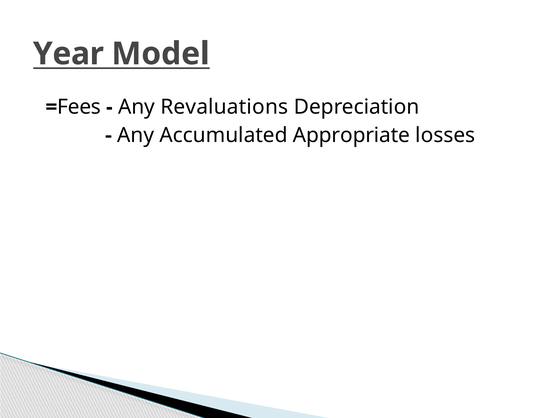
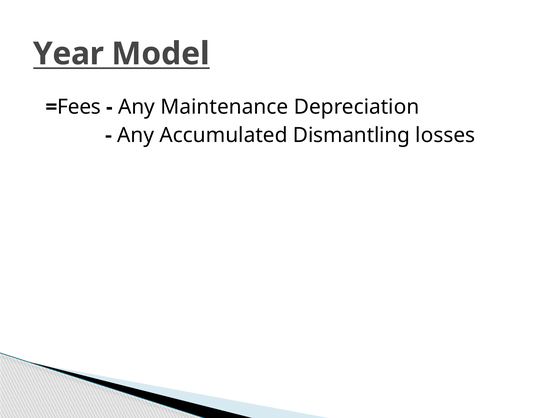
Revaluations: Revaluations -> Maintenance (224, 107)
Appropriate: Appropriate -> Dismantling (352, 135)
